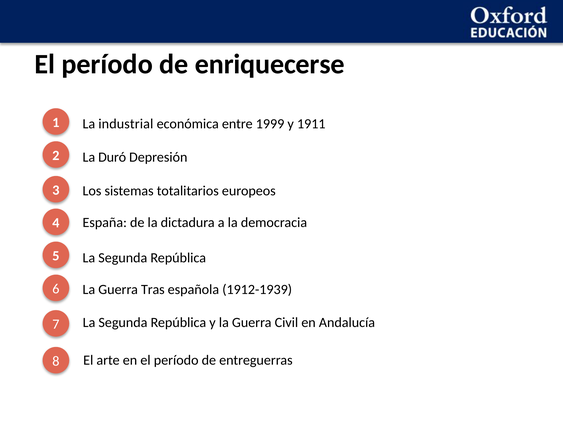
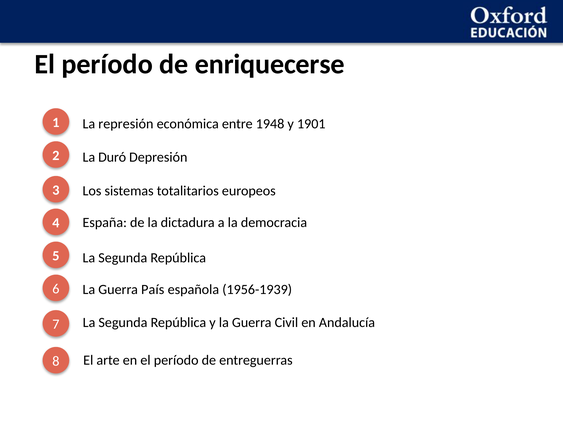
industrial: industrial -> represión (126, 124)
1999: 1999 -> 1948 (270, 124)
1911: 1911 -> 1901 (311, 124)
Tras: Tras -> País (153, 290)
1912-1939: 1912-1939 -> 1956-1939 (257, 290)
